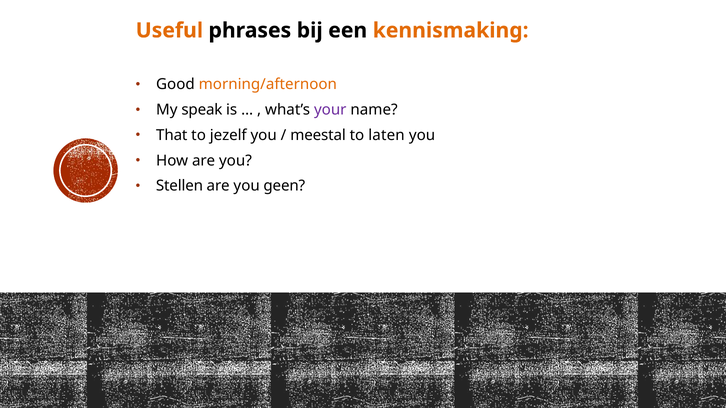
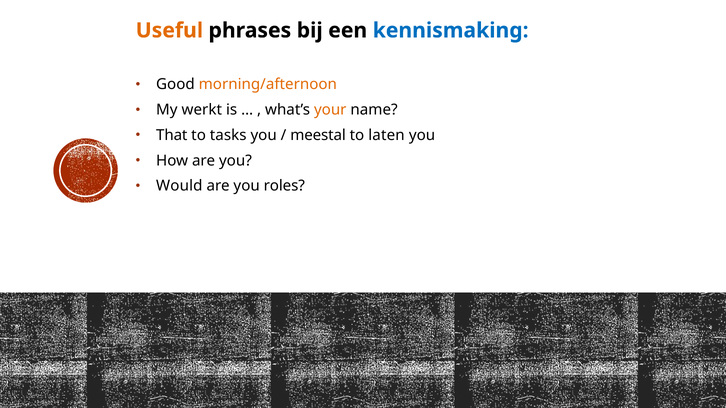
kennismaking colour: orange -> blue (451, 30)
speak: speak -> werkt (202, 110)
your colour: purple -> orange (330, 110)
jezelf: jezelf -> tasks (228, 135)
Stellen: Stellen -> Would (179, 186)
geen: geen -> roles (284, 186)
